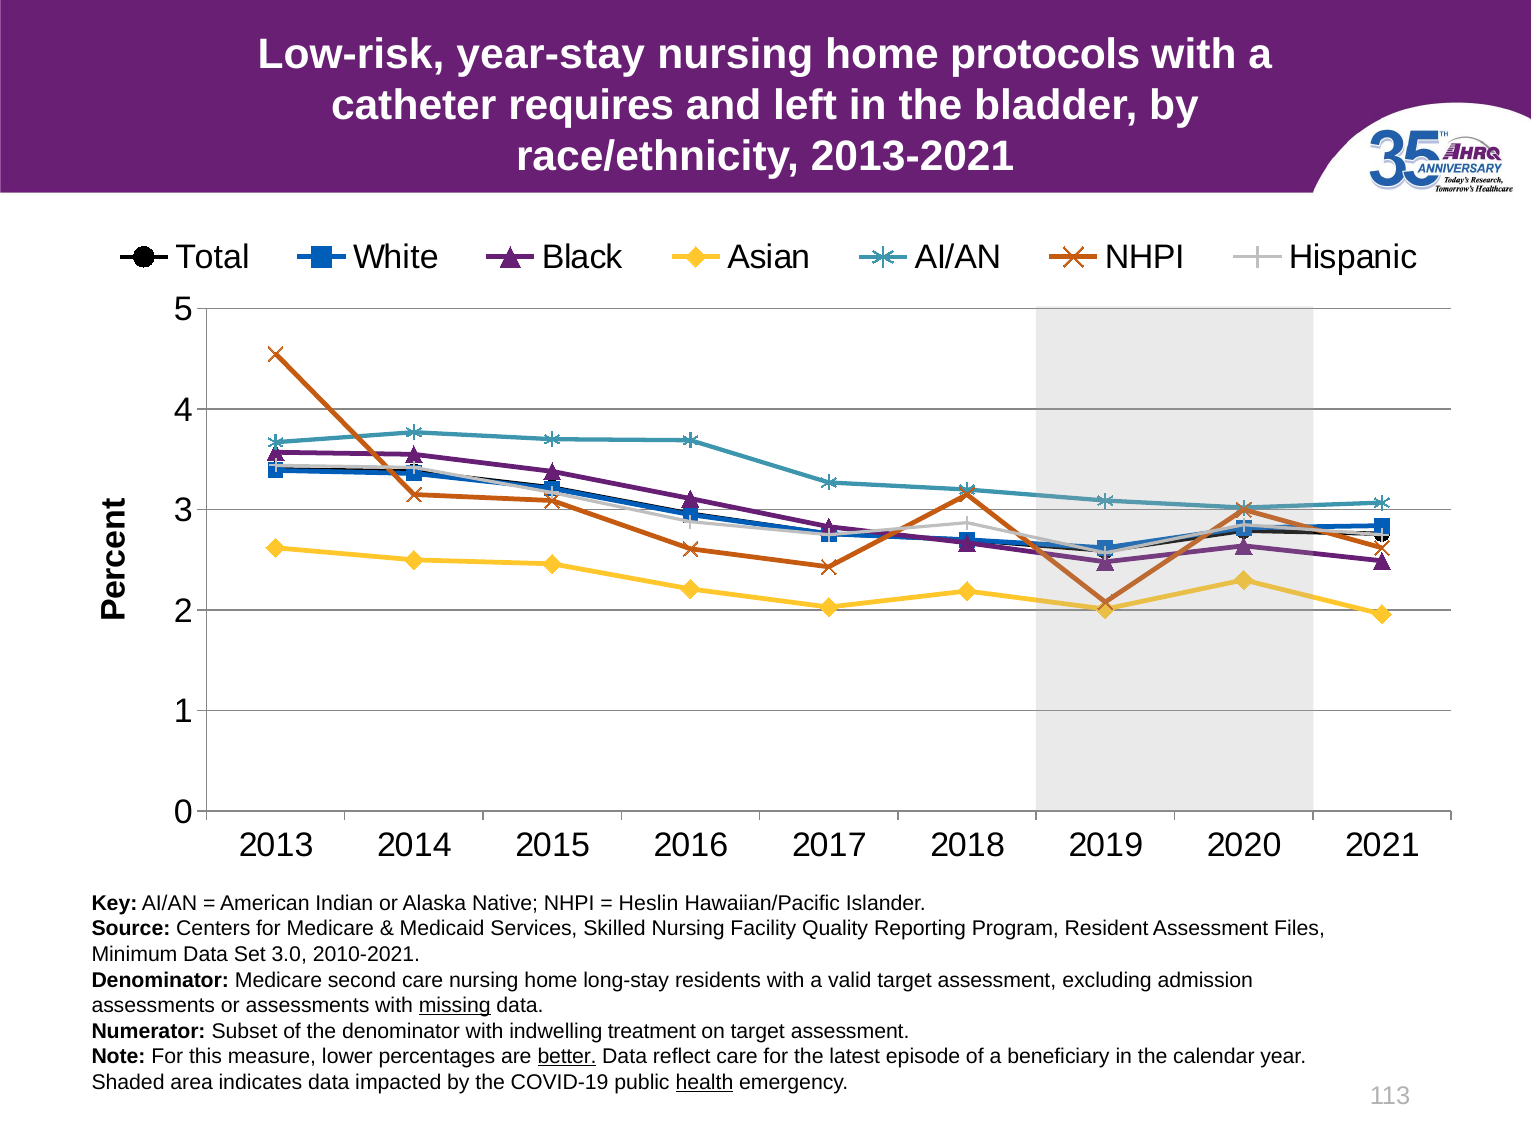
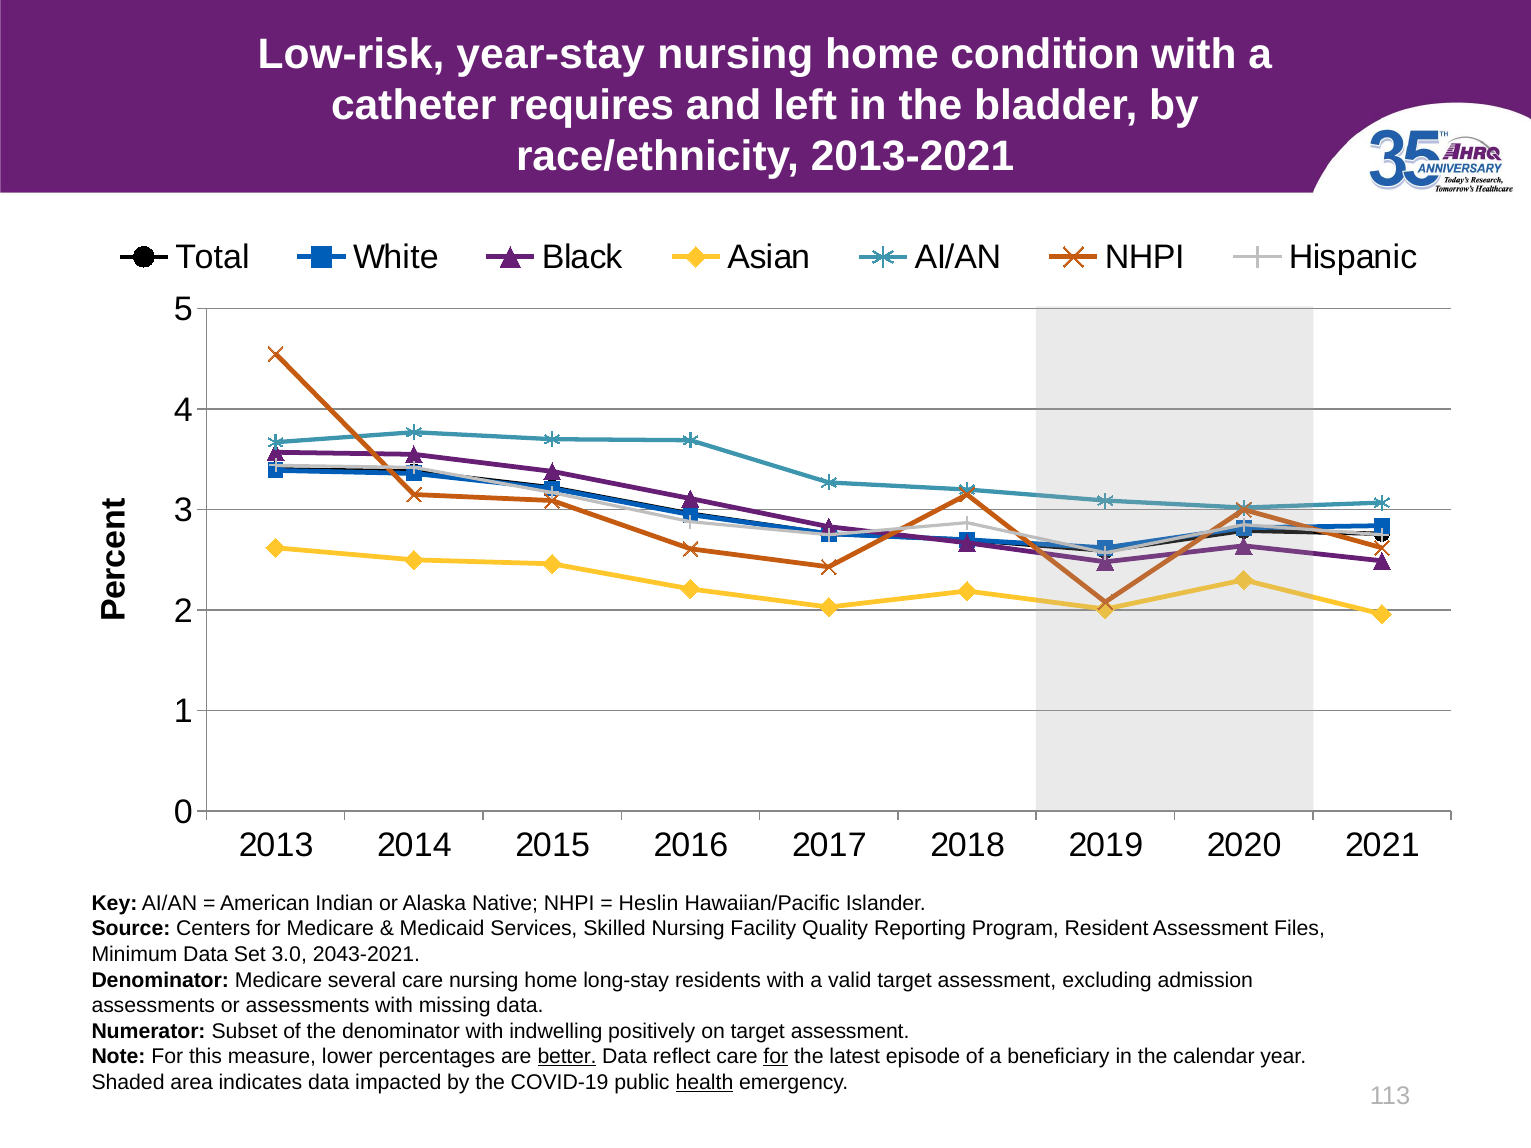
protocols: protocols -> condition (1045, 55)
2010-2021: 2010-2021 -> 2043-2021 (366, 955)
second: second -> several (362, 980)
missing underline: present -> none (455, 1006)
treatment: treatment -> positively (652, 1031)
for underline: none -> present (776, 1057)
